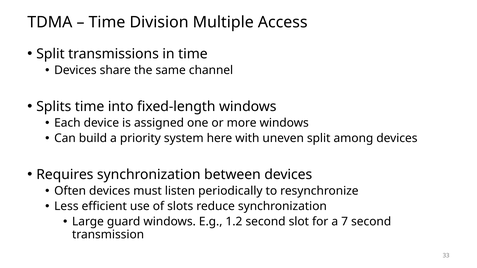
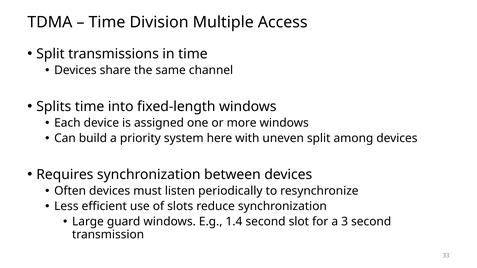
1.2: 1.2 -> 1.4 (234, 222)
7: 7 -> 3 (345, 222)
